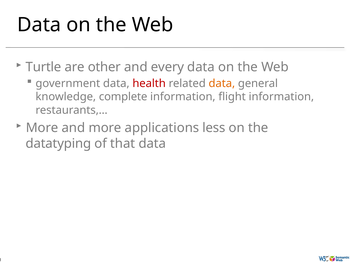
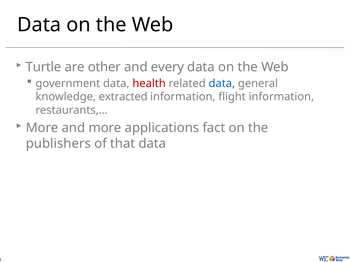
data colour: orange -> blue (222, 84)
complete: complete -> extracted (123, 97)
less: less -> fact (214, 128)
datatyping: datatyping -> publishers (58, 144)
